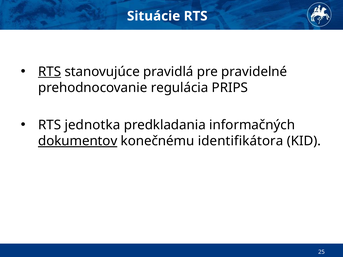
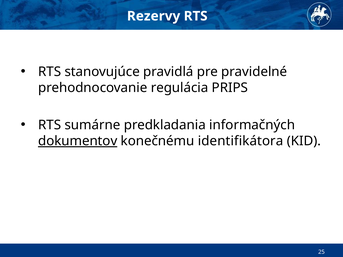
Situácie: Situácie -> Rezervy (154, 16)
RTS underline: present -> none (50, 72)
jednotka: jednotka -> sumárne (92, 125)
